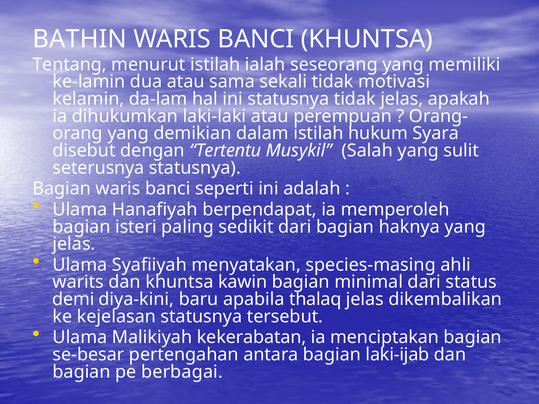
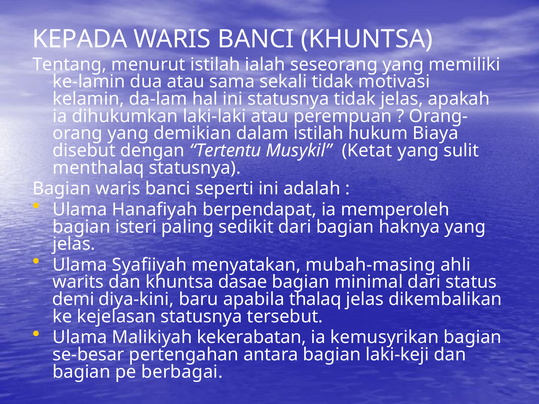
BATHIN: BATHIN -> KEPADA (80, 39)
Syara: Syara -> Biaya (436, 133)
Salah: Salah -> Ketat (367, 151)
seterusnya: seterusnya -> menthalaq (98, 168)
species-masing: species-masing -> mubah-masing (371, 265)
kawin: kawin -> dasae (243, 282)
menciptakan: menciptakan -> kemusyrikan (385, 338)
laki-ijab: laki-ijab -> laki-keji (397, 355)
